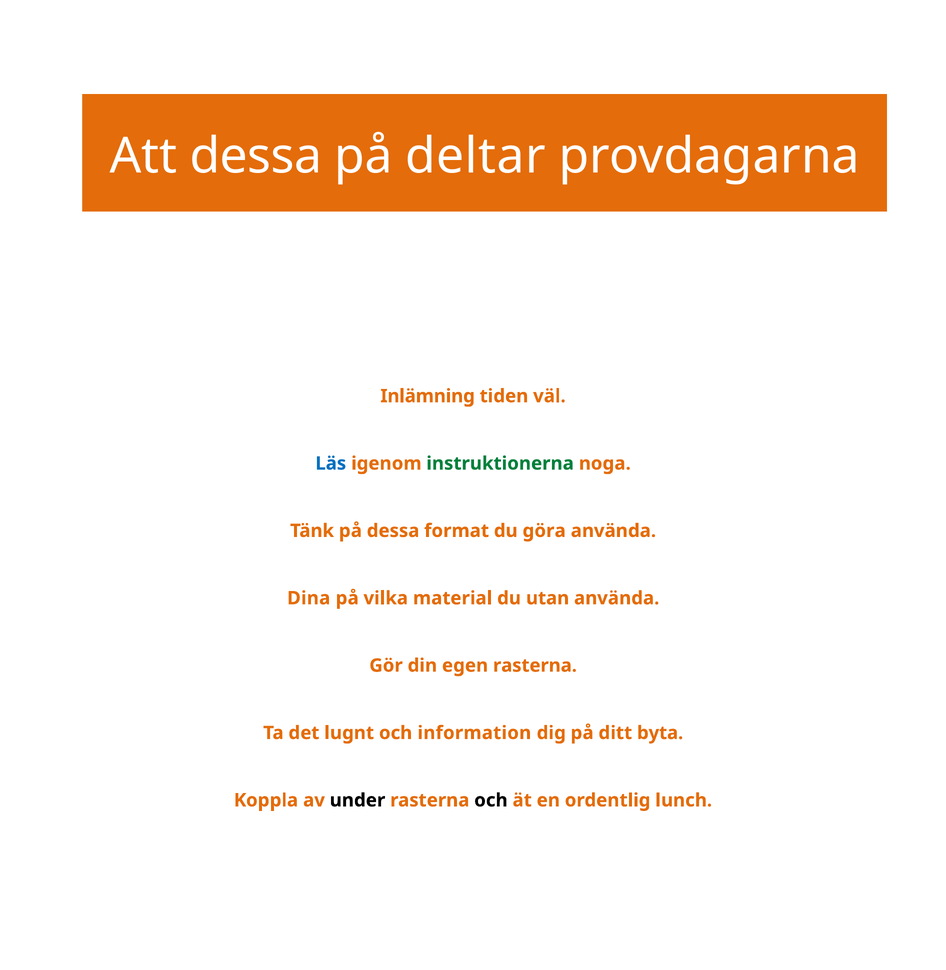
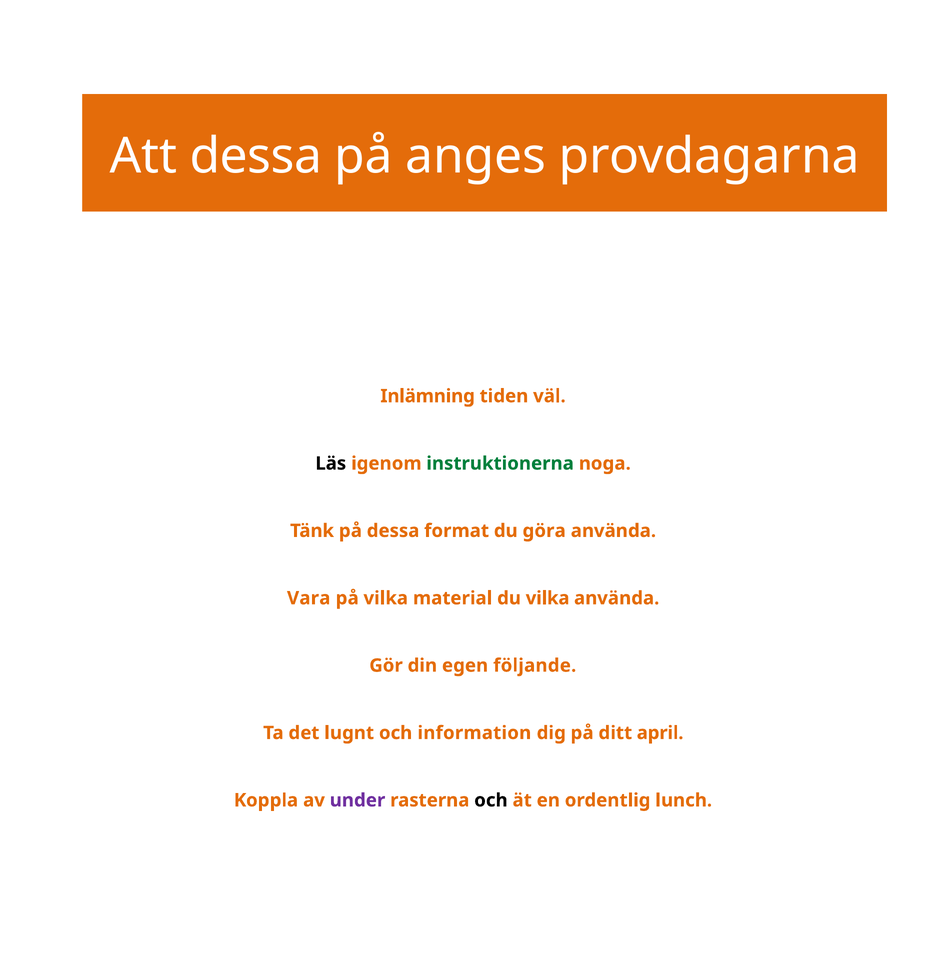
deltar: deltar -> anges (476, 156)
Läs colour: blue -> black (331, 463)
Dina: Dina -> Vara (309, 598)
du utan: utan -> vilka (548, 598)
egen rasterna: rasterna -> följande (535, 665)
byta: byta -> april (660, 732)
under colour: black -> purple (357, 800)
